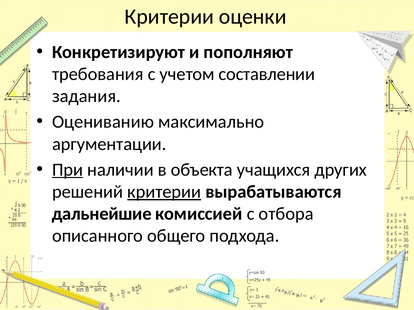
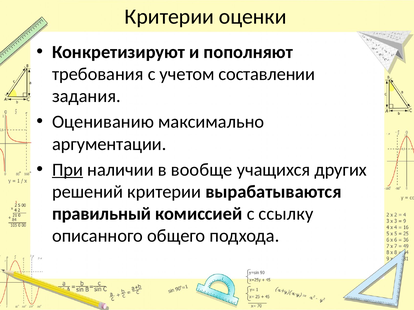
объекта: объекта -> вообще (202, 170)
критерии underline: present -> none (164, 192)
дальнейшие: дальнейшие -> правильный (102, 214)
отбора: отбора -> ссылку (286, 214)
